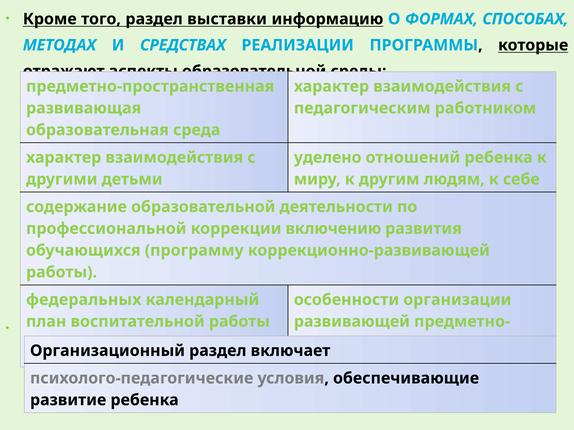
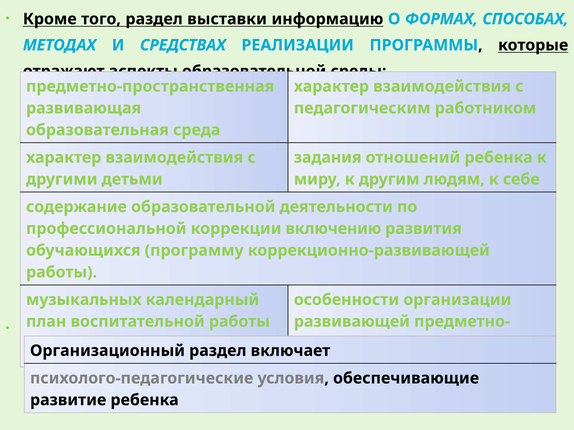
уделено: уделено -> задания (328, 158)
федеральных: федеральных -> музыкальных (84, 300)
